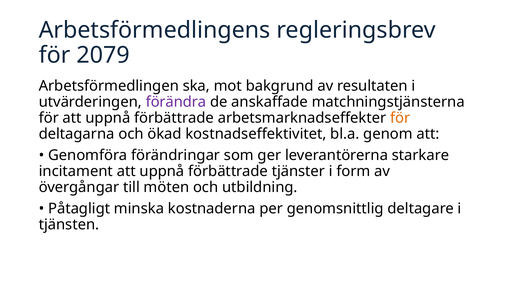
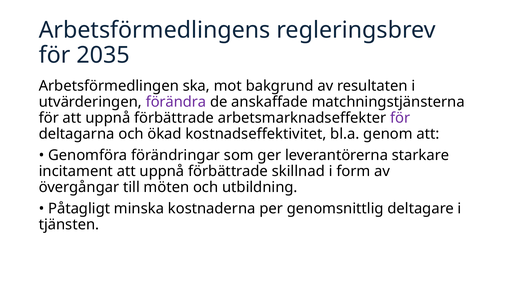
2079: 2079 -> 2035 (103, 55)
för colour: orange -> purple (400, 118)
tjänster: tjänster -> skillnad (298, 171)
